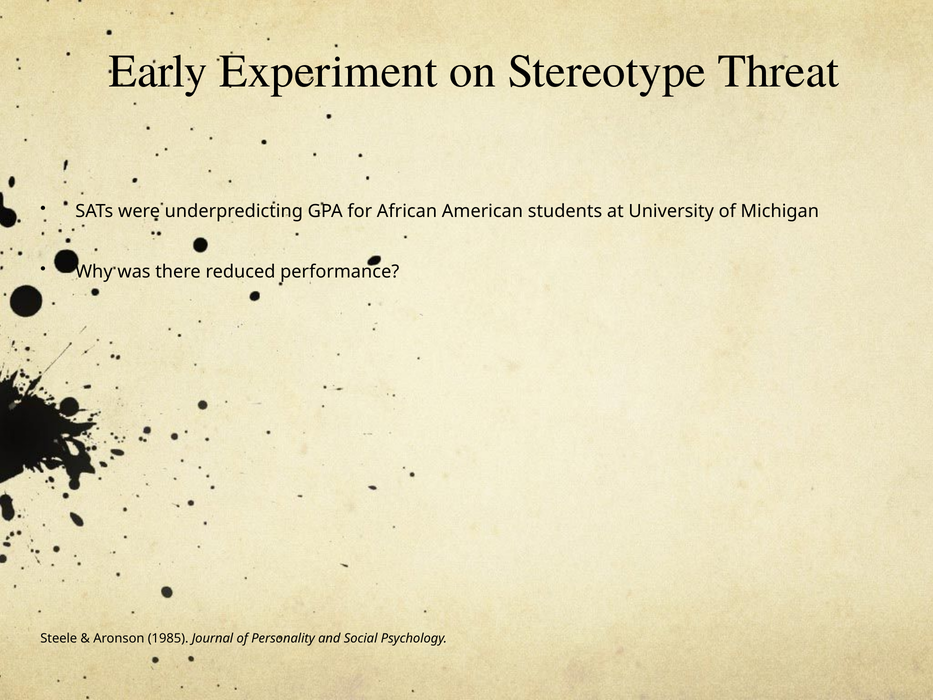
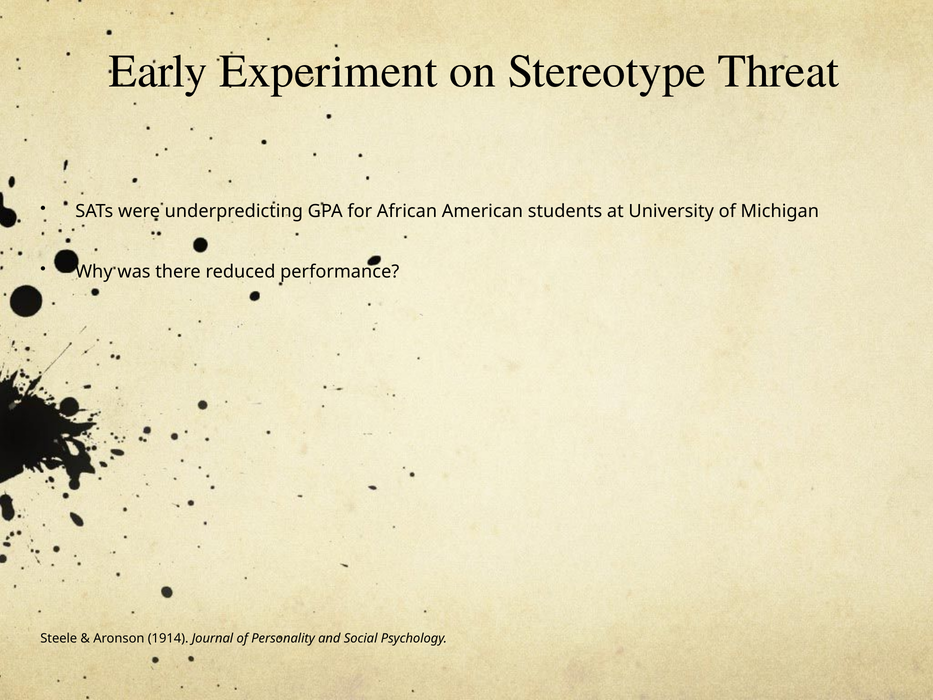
1985: 1985 -> 1914 (168, 638)
